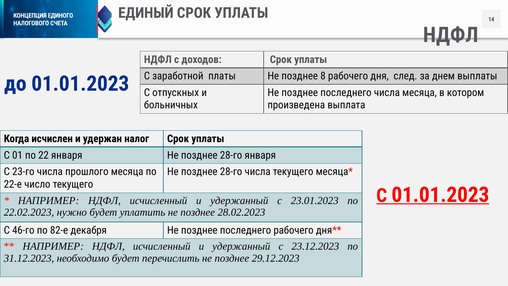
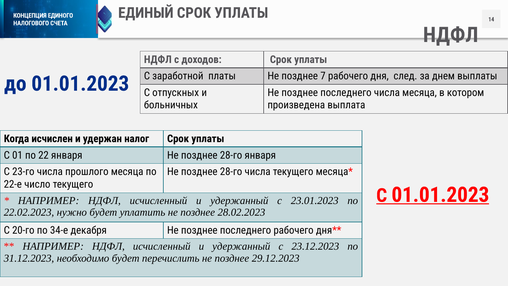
8: 8 -> 7 (323, 76)
46-го: 46-го -> 20-го (23, 230)
82-е: 82-е -> 34-е (59, 230)
